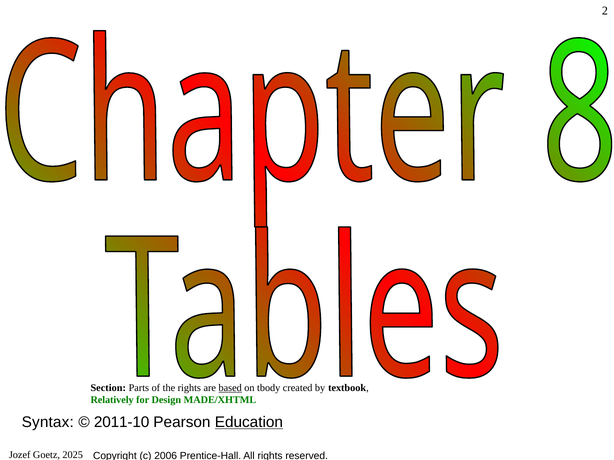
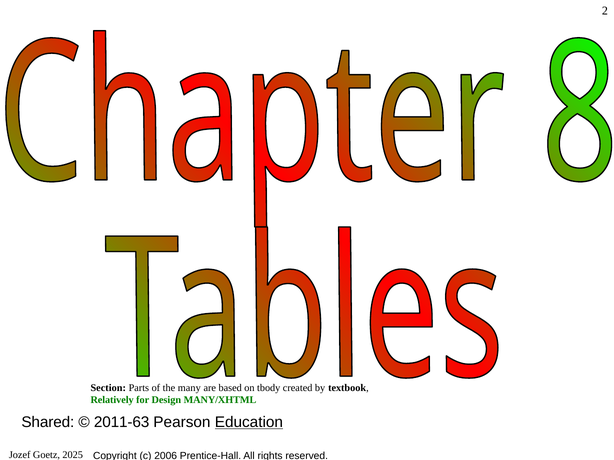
the rights: rights -> many (189, 388)
based underline: present -> none (230, 388)
MADE/XHTML: MADE/XHTML -> MANY/XHTML (220, 400)
Syntax: Syntax -> Shared (48, 423)
2011-10: 2011-10 -> 2011-63 (122, 423)
